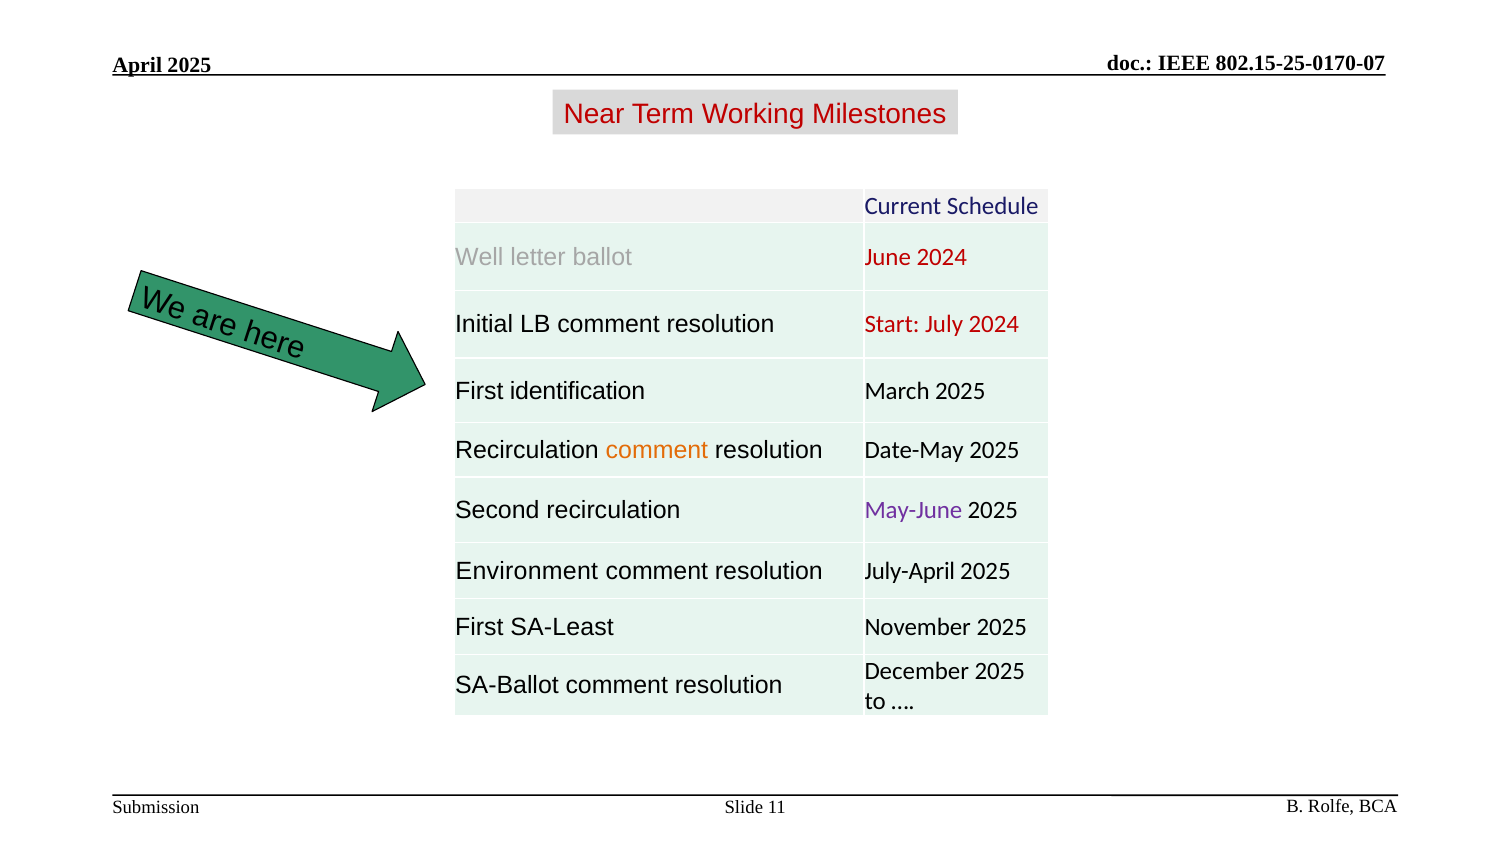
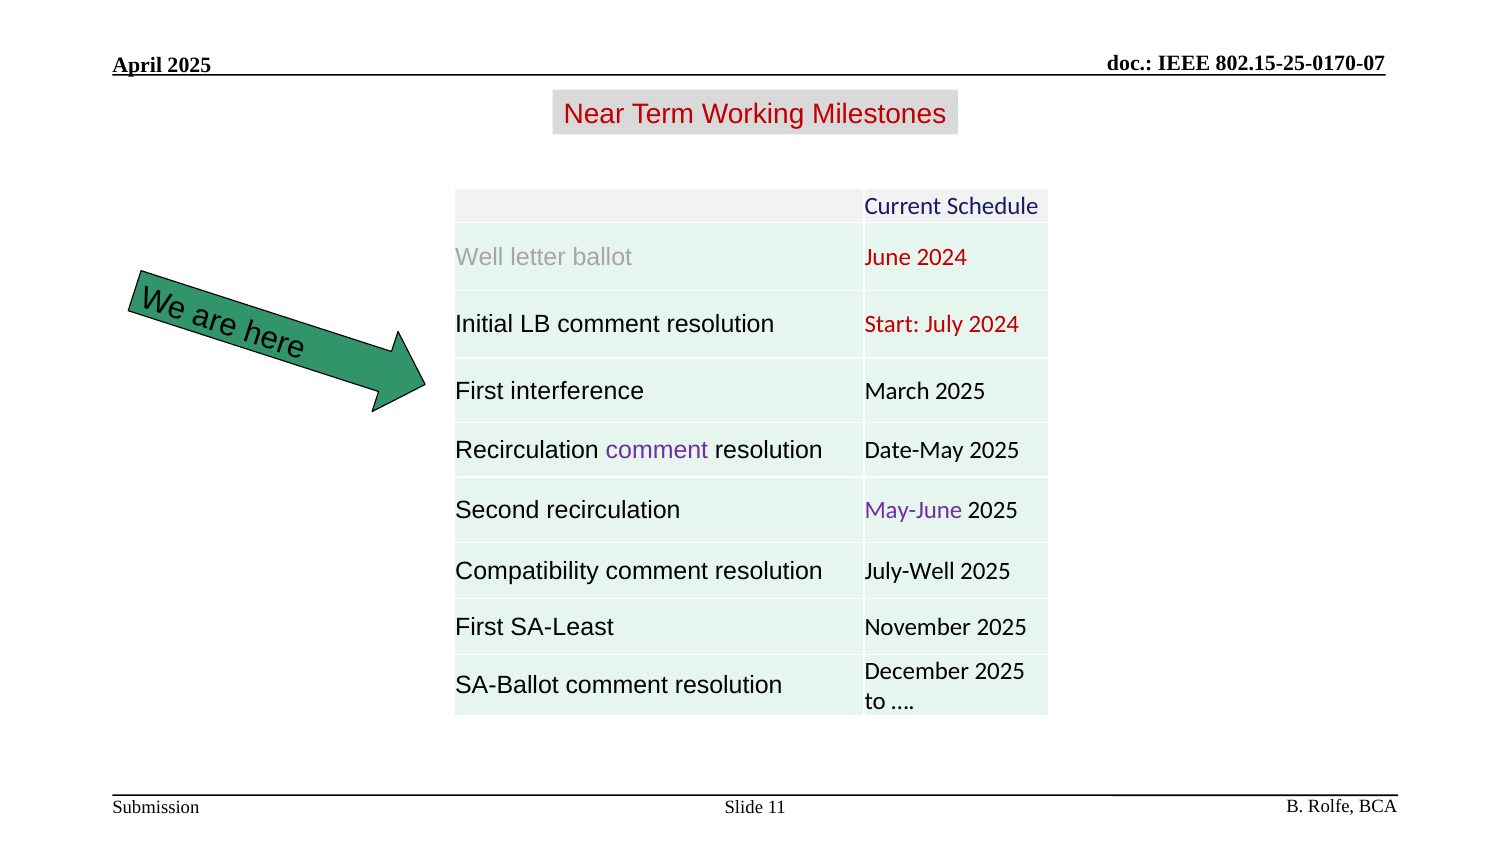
identification: identification -> interference (577, 391)
comment colour: orange -> purple (657, 451)
Environment: Environment -> Compatibility (527, 572)
July-April: July-April -> July-Well (910, 572)
